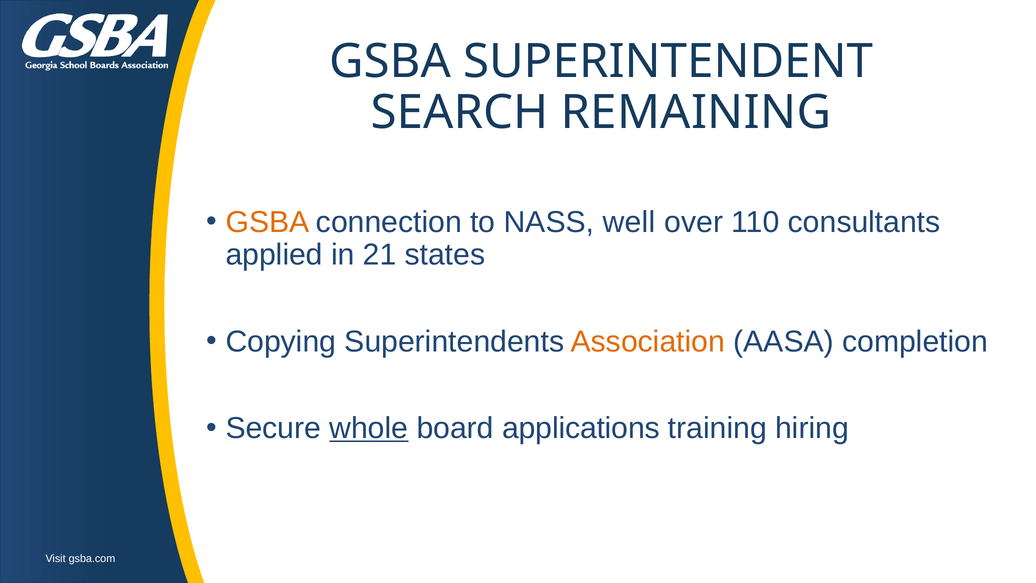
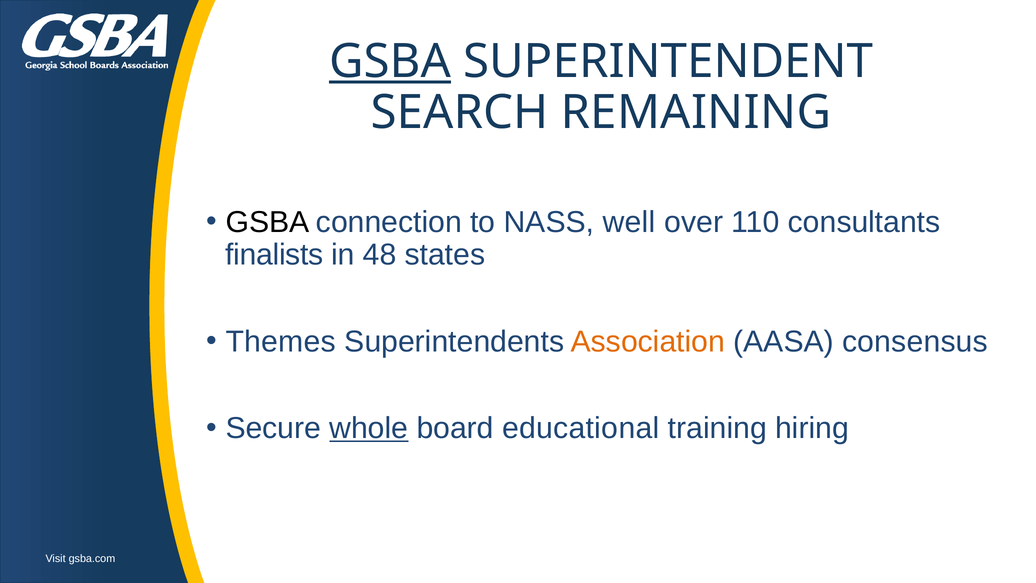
GSBA underline: none -> present (390, 61)
GSBA colour: orange -> black (267, 222)
applied: applied -> finalists (274, 255)
21: 21 -> 48 (380, 255)
Copying: Copying -> Themes (281, 341)
completion: completion -> consensus (915, 341)
applications: applications -> educational (581, 428)
